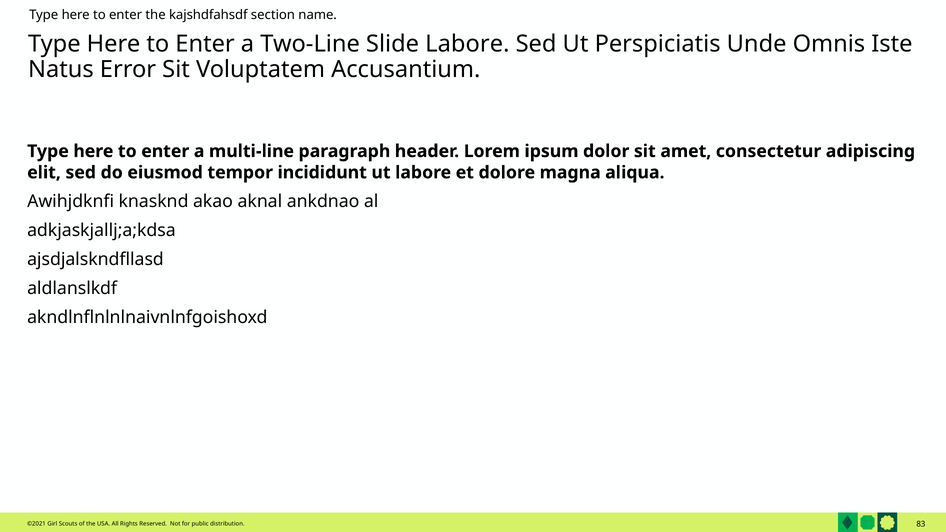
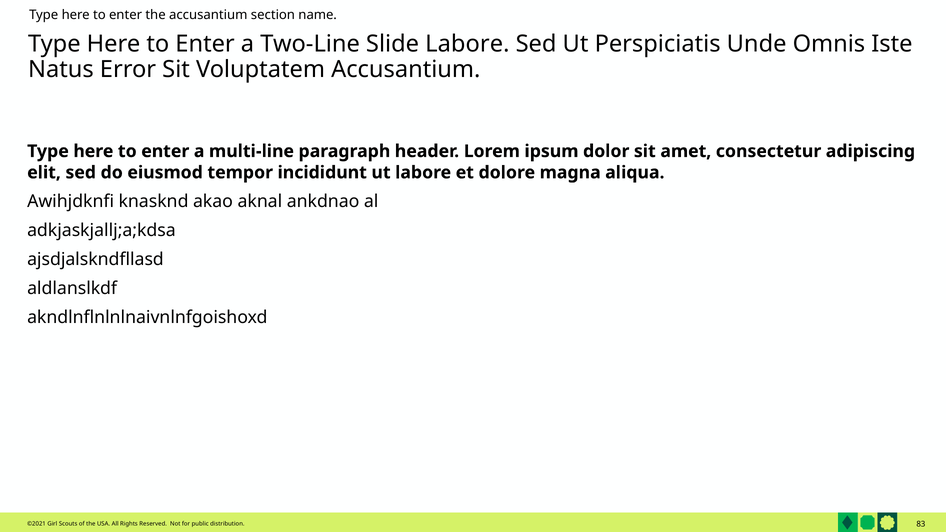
the kajshdfahsdf: kajshdfahsdf -> accusantium (208, 15)
